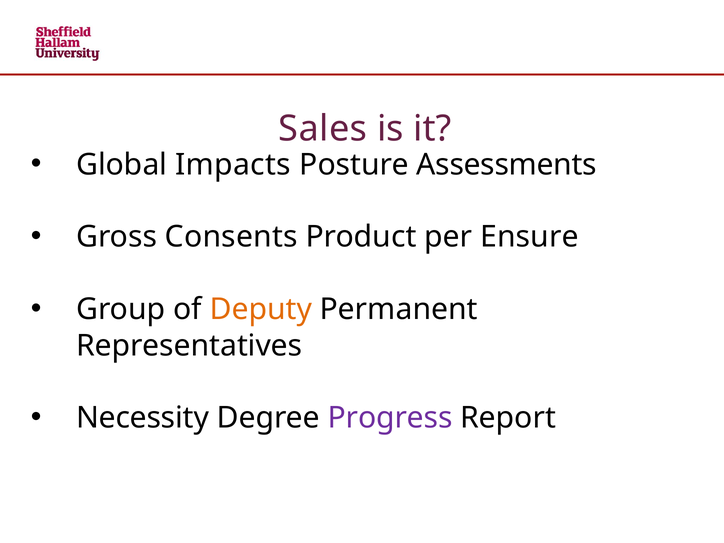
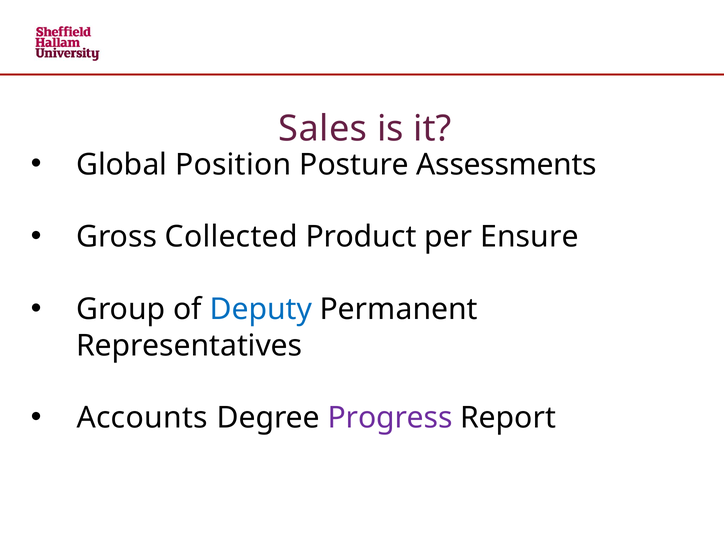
Impacts: Impacts -> Position (233, 165)
Consents: Consents -> Collected (231, 237)
Deputy colour: orange -> blue (261, 309)
Necessity: Necessity -> Accounts (142, 418)
